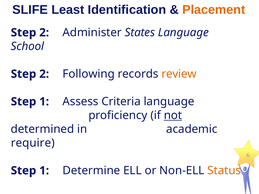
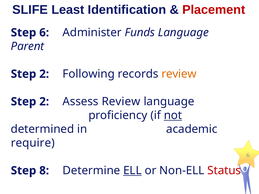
Placement colour: orange -> red (214, 10)
2: 2 -> 6 (44, 33)
States: States -> Funds (140, 33)
School: School -> Parent (27, 46)
1: 1 -> 2 (44, 102)
Assess Criteria: Criteria -> Review (121, 102)
1: 1 -> 8 (44, 171)
ELL underline: none -> present (132, 171)
Status colour: orange -> red (224, 171)
